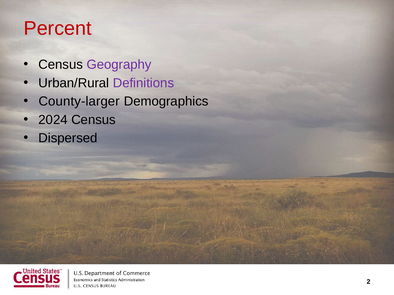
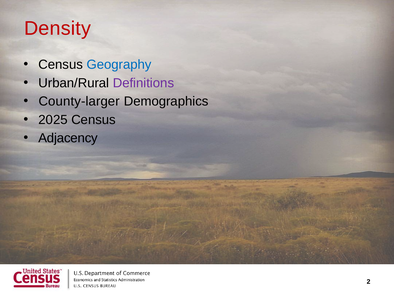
Percent: Percent -> Density (57, 28)
Geography colour: purple -> blue (119, 65)
2024: 2024 -> 2025 (53, 120)
Dispersed: Dispersed -> Adjacency (68, 138)
